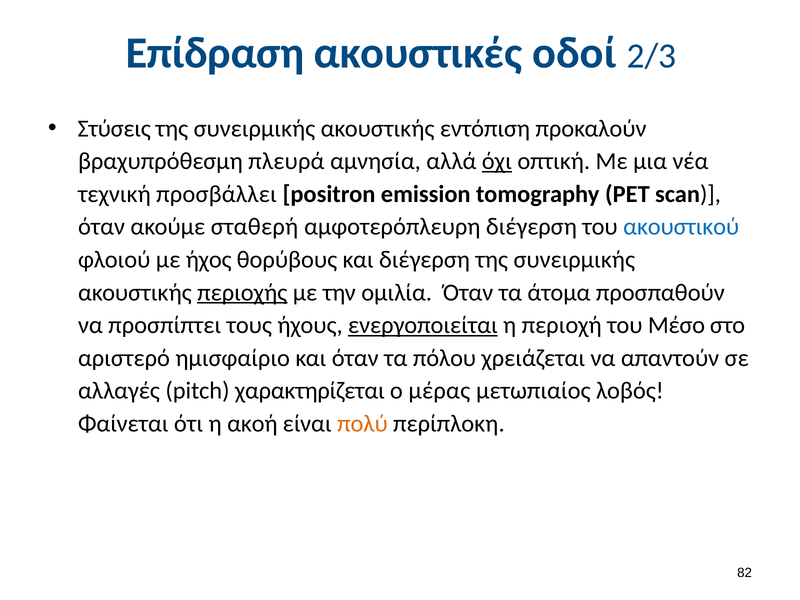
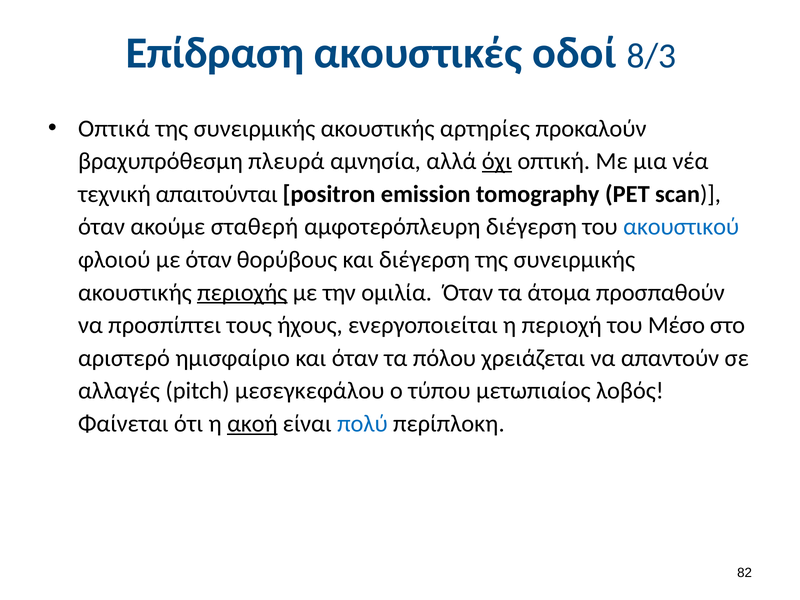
2/3: 2/3 -> 8/3 (651, 56)
Στύσεις: Στύσεις -> Οπτικά (114, 129)
εντόπιση: εντόπιση -> αρτηρίες (485, 129)
προσβάλλει: προσβάλλει -> απαιτούνται (217, 194)
με ήχος: ήχος -> όταν (209, 260)
ενεργοποιείται underline: present -> none (423, 325)
χαρακτηρίζεται: χαρακτηρίζεται -> μεσεγκεφάλου (310, 391)
μέρας: μέρας -> τύπου (439, 391)
ακοή underline: none -> present (252, 424)
πολύ colour: orange -> blue (362, 424)
